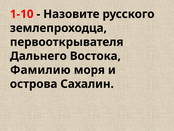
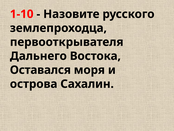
Фамилию: Фамилию -> Оставался (40, 70)
